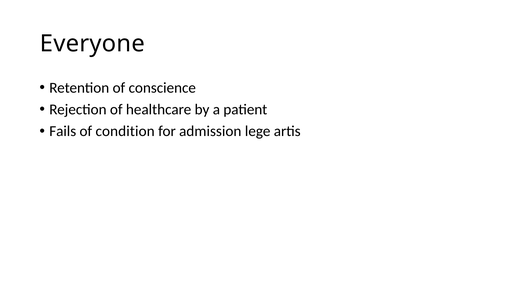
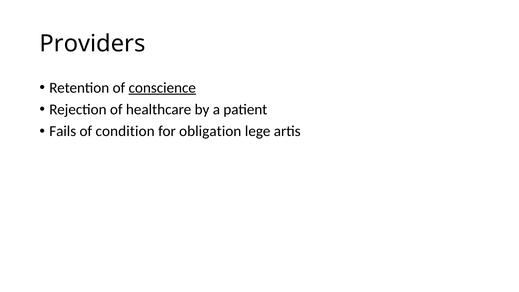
Everyone: Everyone -> Providers (93, 44)
conscience underline: none -> present (162, 88)
admission: admission -> obligation (210, 131)
